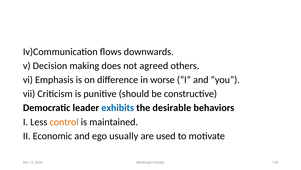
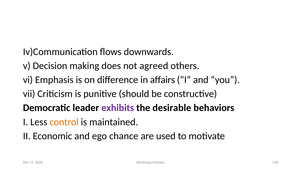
worse: worse -> affairs (163, 80)
exhibits colour: blue -> purple (118, 107)
usually: usually -> chance (124, 135)
